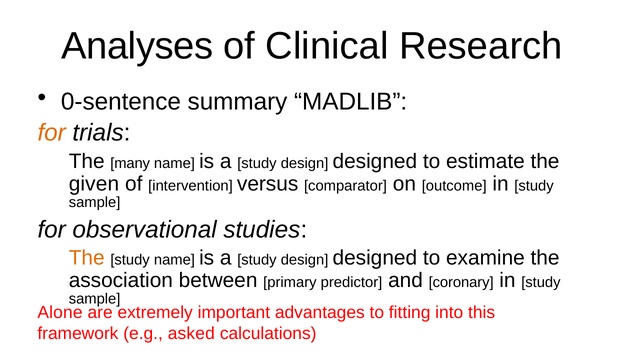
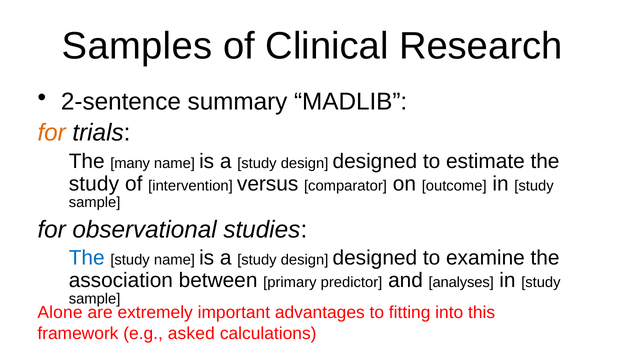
Analyses: Analyses -> Samples (137, 46)
0-sentence: 0-sentence -> 2-sentence (121, 101)
given: given -> study (94, 184)
The colour: orange -> blue (87, 258)
coronary: coronary -> analyses (461, 282)
